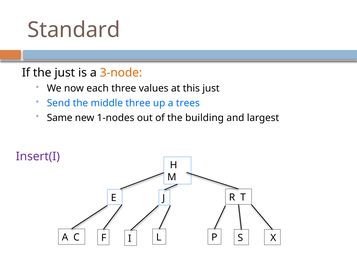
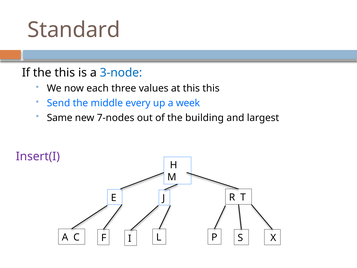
the just: just -> this (65, 73)
3-node colour: orange -> blue (121, 73)
this just: just -> this (211, 88)
middle three: three -> every (138, 103)
trees: trees -> week (188, 103)
1-nodes: 1-nodes -> 7-nodes (116, 118)
